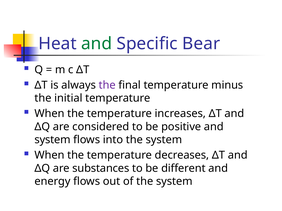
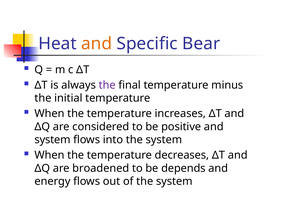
and colour: green -> orange (97, 44)
substances: substances -> broadened (101, 169)
different: different -> depends (183, 169)
